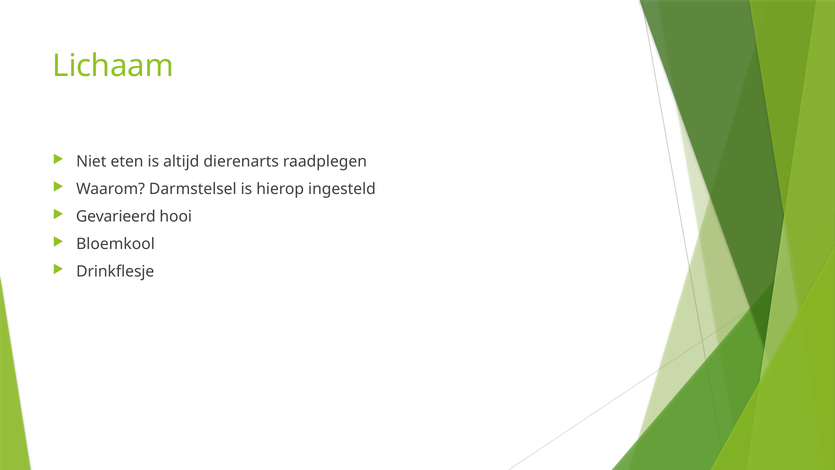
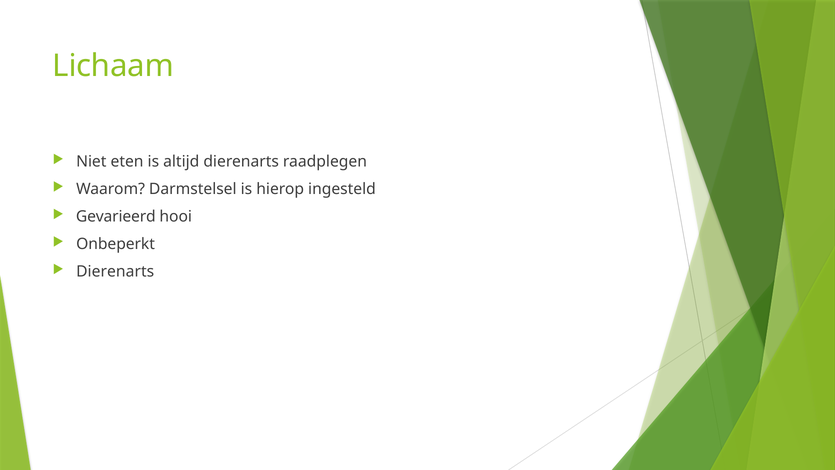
Bloemkool: Bloemkool -> Onbeperkt (116, 244)
Drinkflesje: Drinkflesje -> Dierenarts (115, 272)
